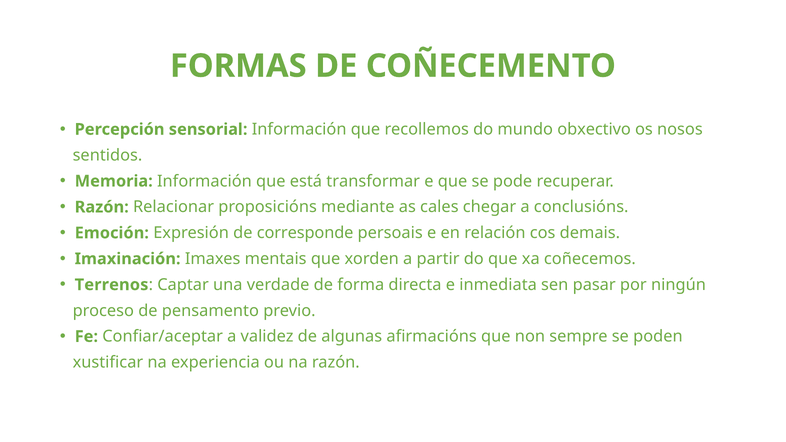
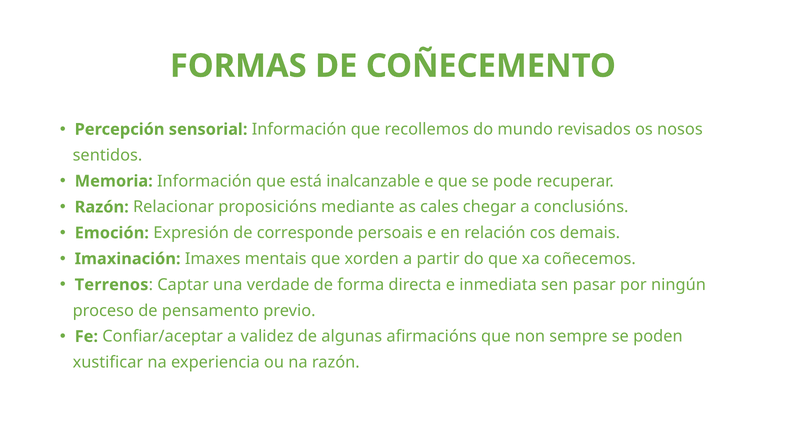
obxectivo: obxectivo -> revisados (594, 129)
transformar: transformar -> inalcanzable (373, 181)
